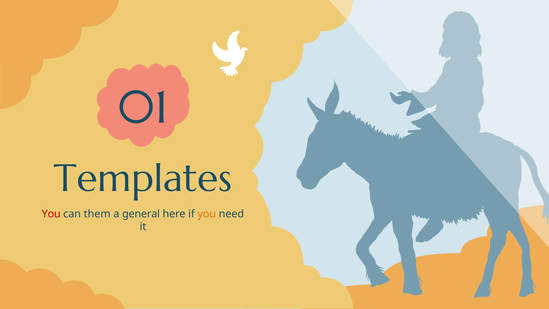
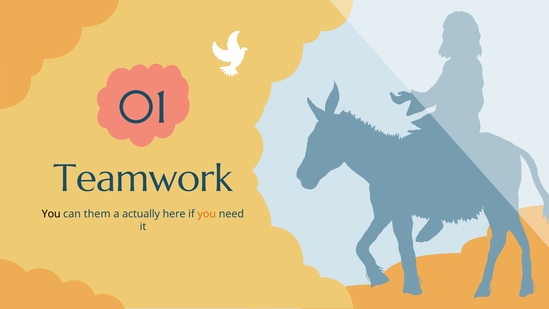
Templates: Templates -> Teamwork (143, 178)
You colour: red -> black (51, 214)
general: general -> actually (141, 214)
